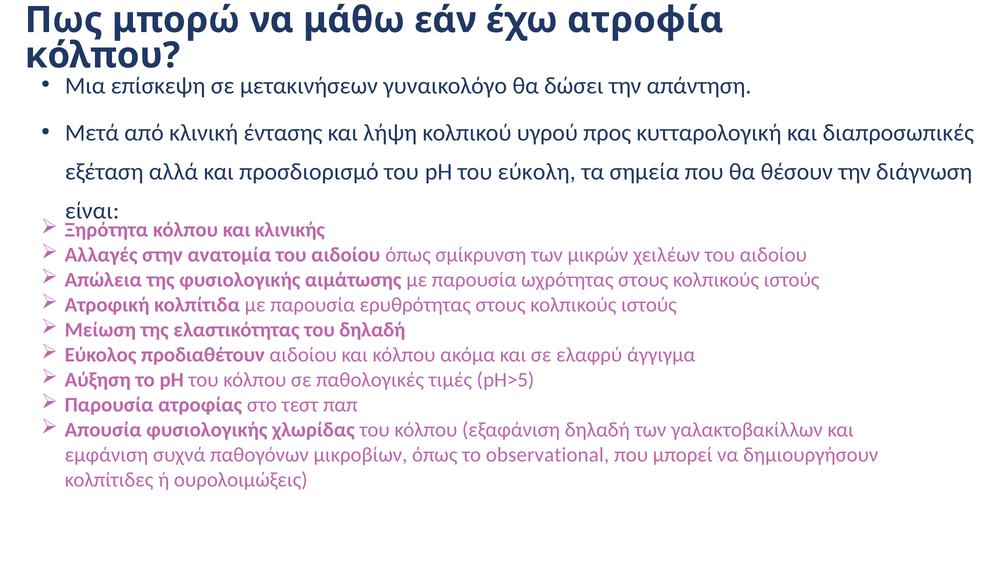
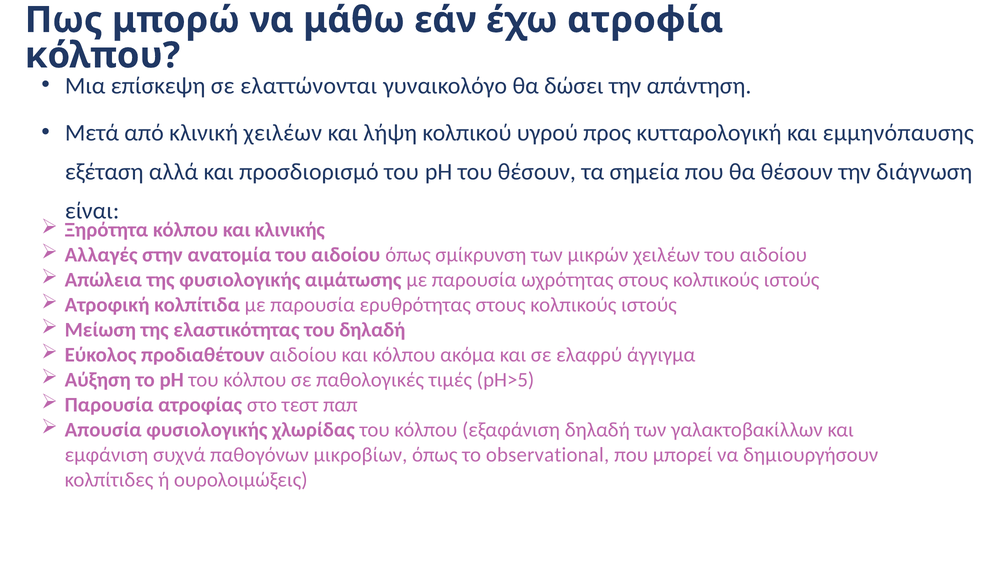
μετακινήσεων: μετακινήσεων -> ελαττώνονται (309, 86)
κλινική έντασης: έντασης -> χειλέων (283, 133)
διαπροσωπικές: διαπροσωπικές -> εμμηνόπαυσης (898, 133)
του εύκολη: εύκολη -> θέσουν (537, 172)
